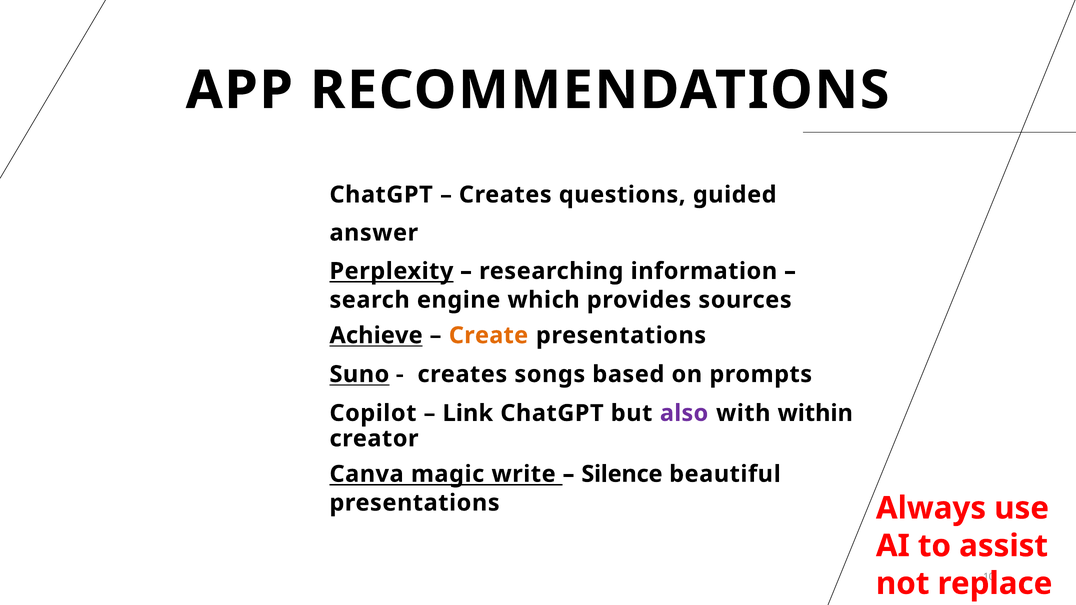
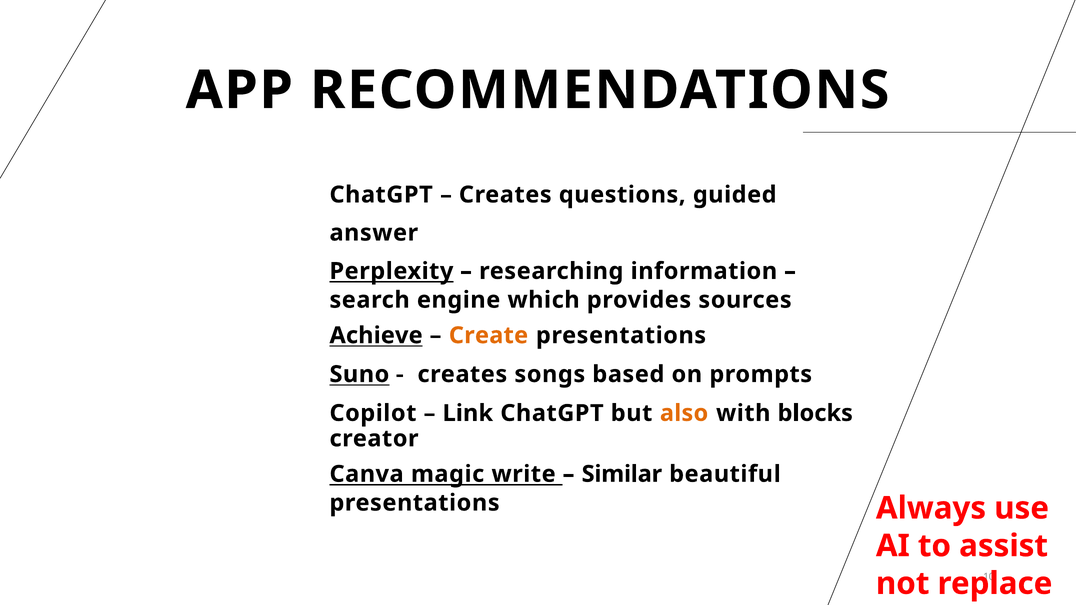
also colour: purple -> orange (684, 413)
within: within -> blocks (815, 413)
Silence: Silence -> Similar (622, 474)
